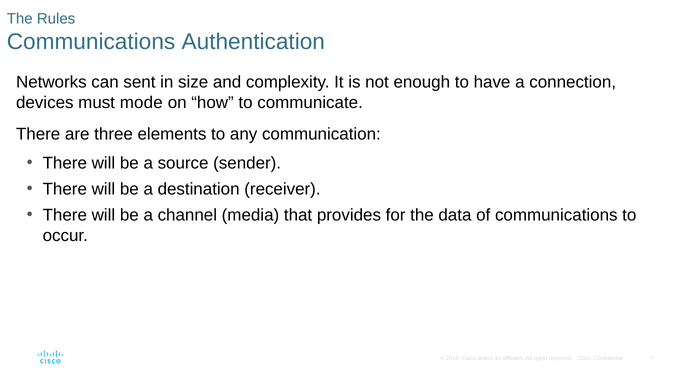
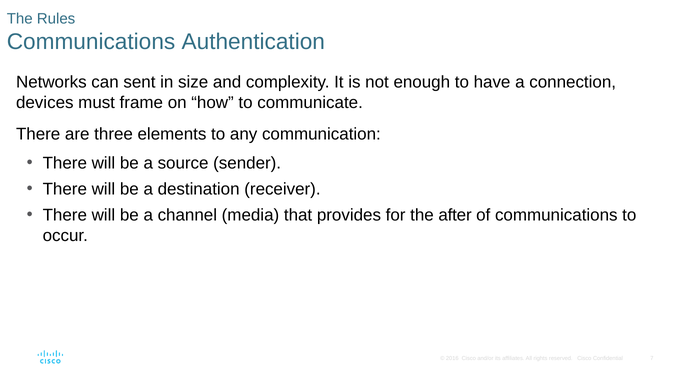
mode: mode -> frame (141, 102)
data: data -> after (455, 215)
